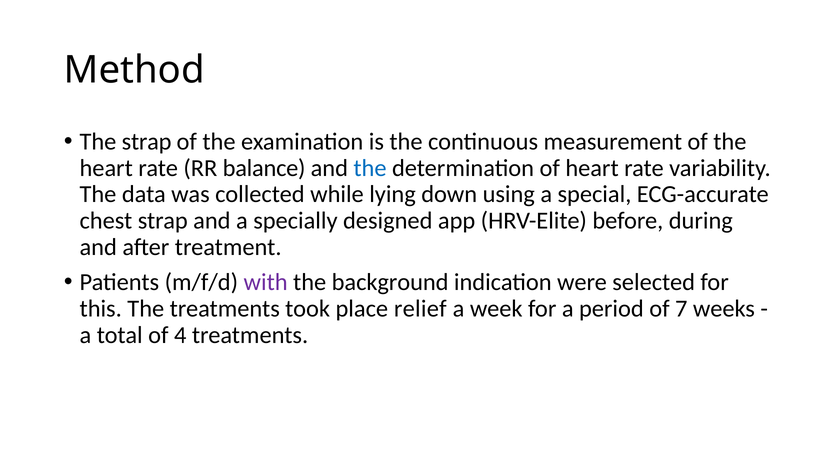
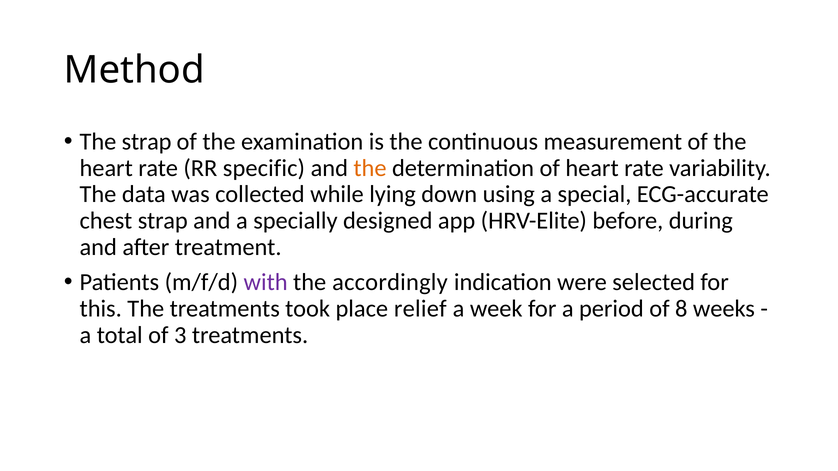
balance: balance -> specific (264, 168)
the colour: blue -> orange (370, 168)
background: background -> accordingly (390, 282)
7: 7 -> 8 (681, 309)
4: 4 -> 3 (180, 335)
